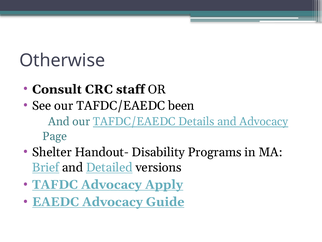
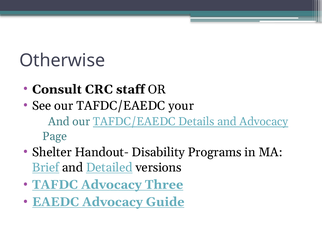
been: been -> your (181, 106)
Apply: Apply -> Three (164, 184)
